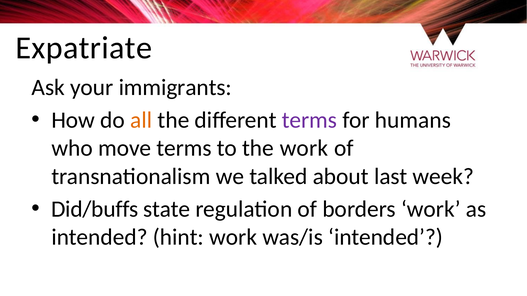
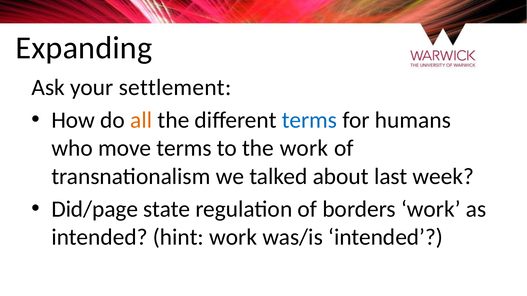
Expatriate: Expatriate -> Expanding (84, 48)
immigrants: immigrants -> settlement (175, 88)
terms colour: purple -> blue (309, 120)
Did/buffs: Did/buffs -> Did/page (95, 209)
